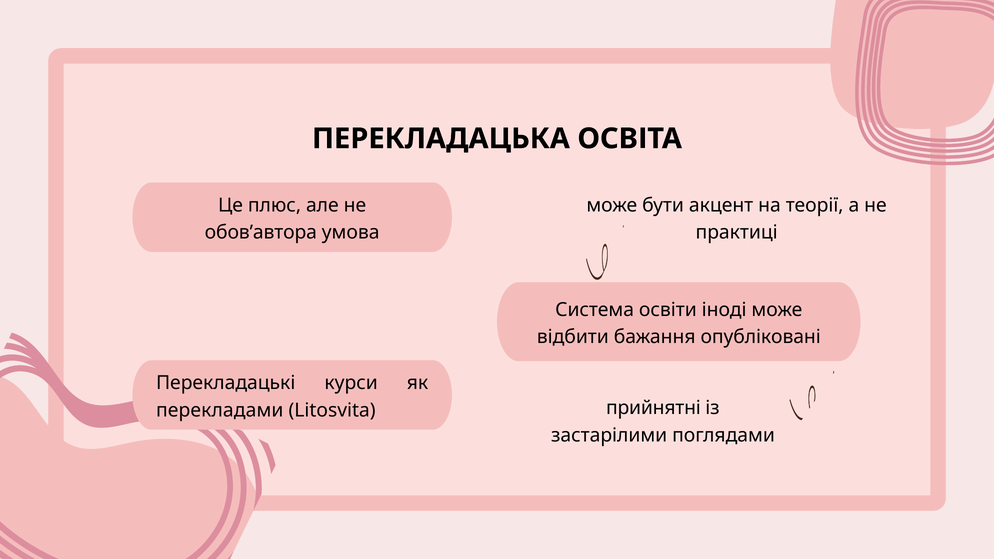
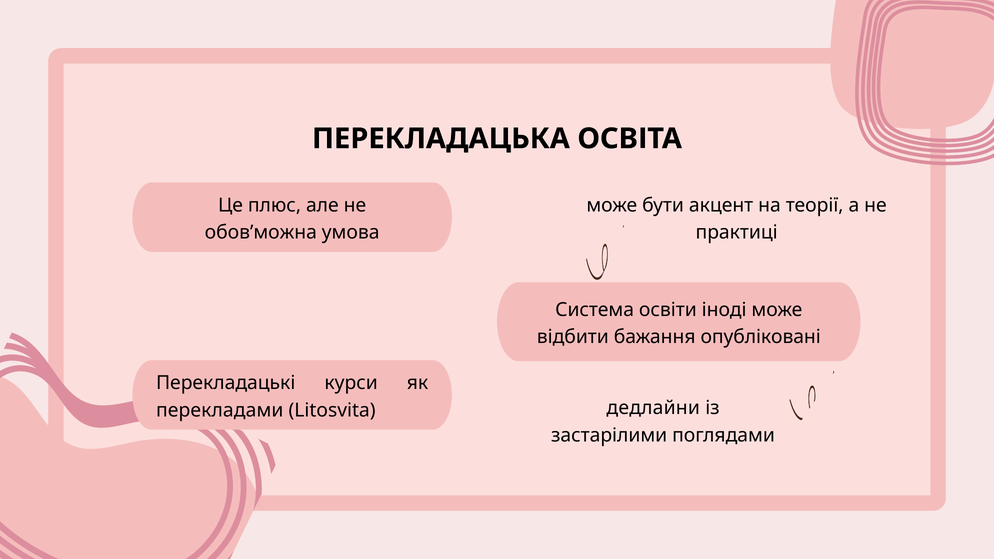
обов’автора: обов’автора -> обов’можна (261, 232)
прийнятні: прийнятні -> дедлайни (653, 408)
